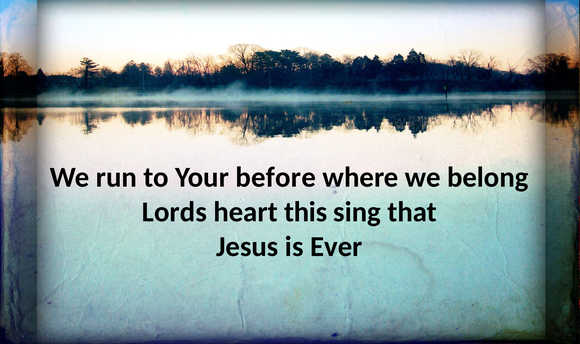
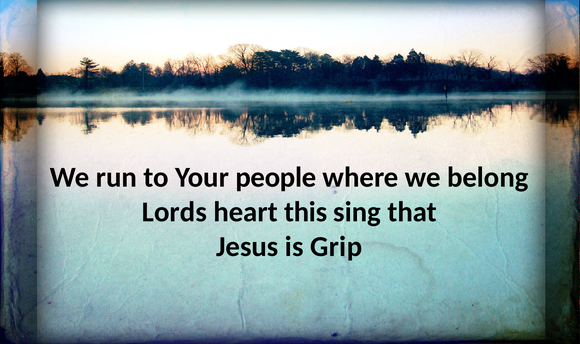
before: before -> people (276, 177)
Ever: Ever -> Grip (336, 246)
